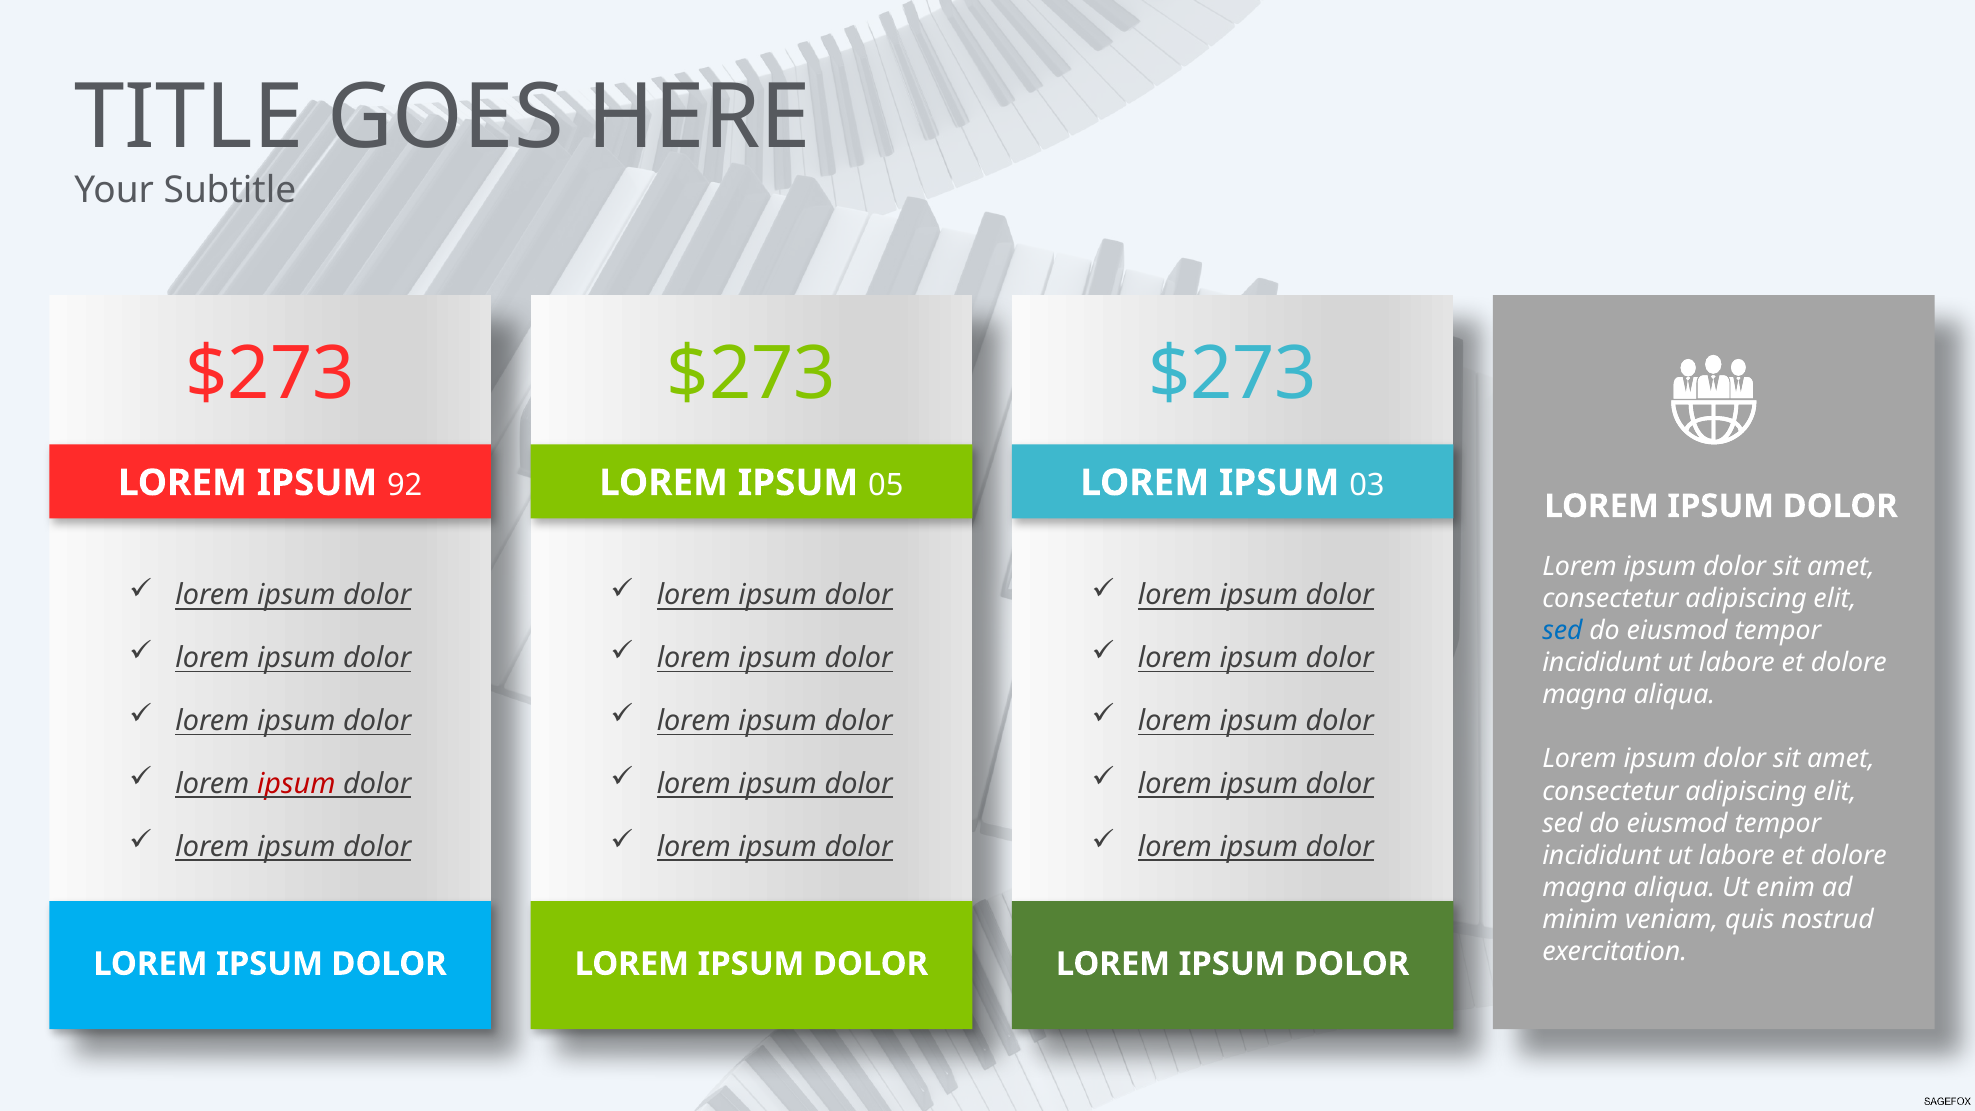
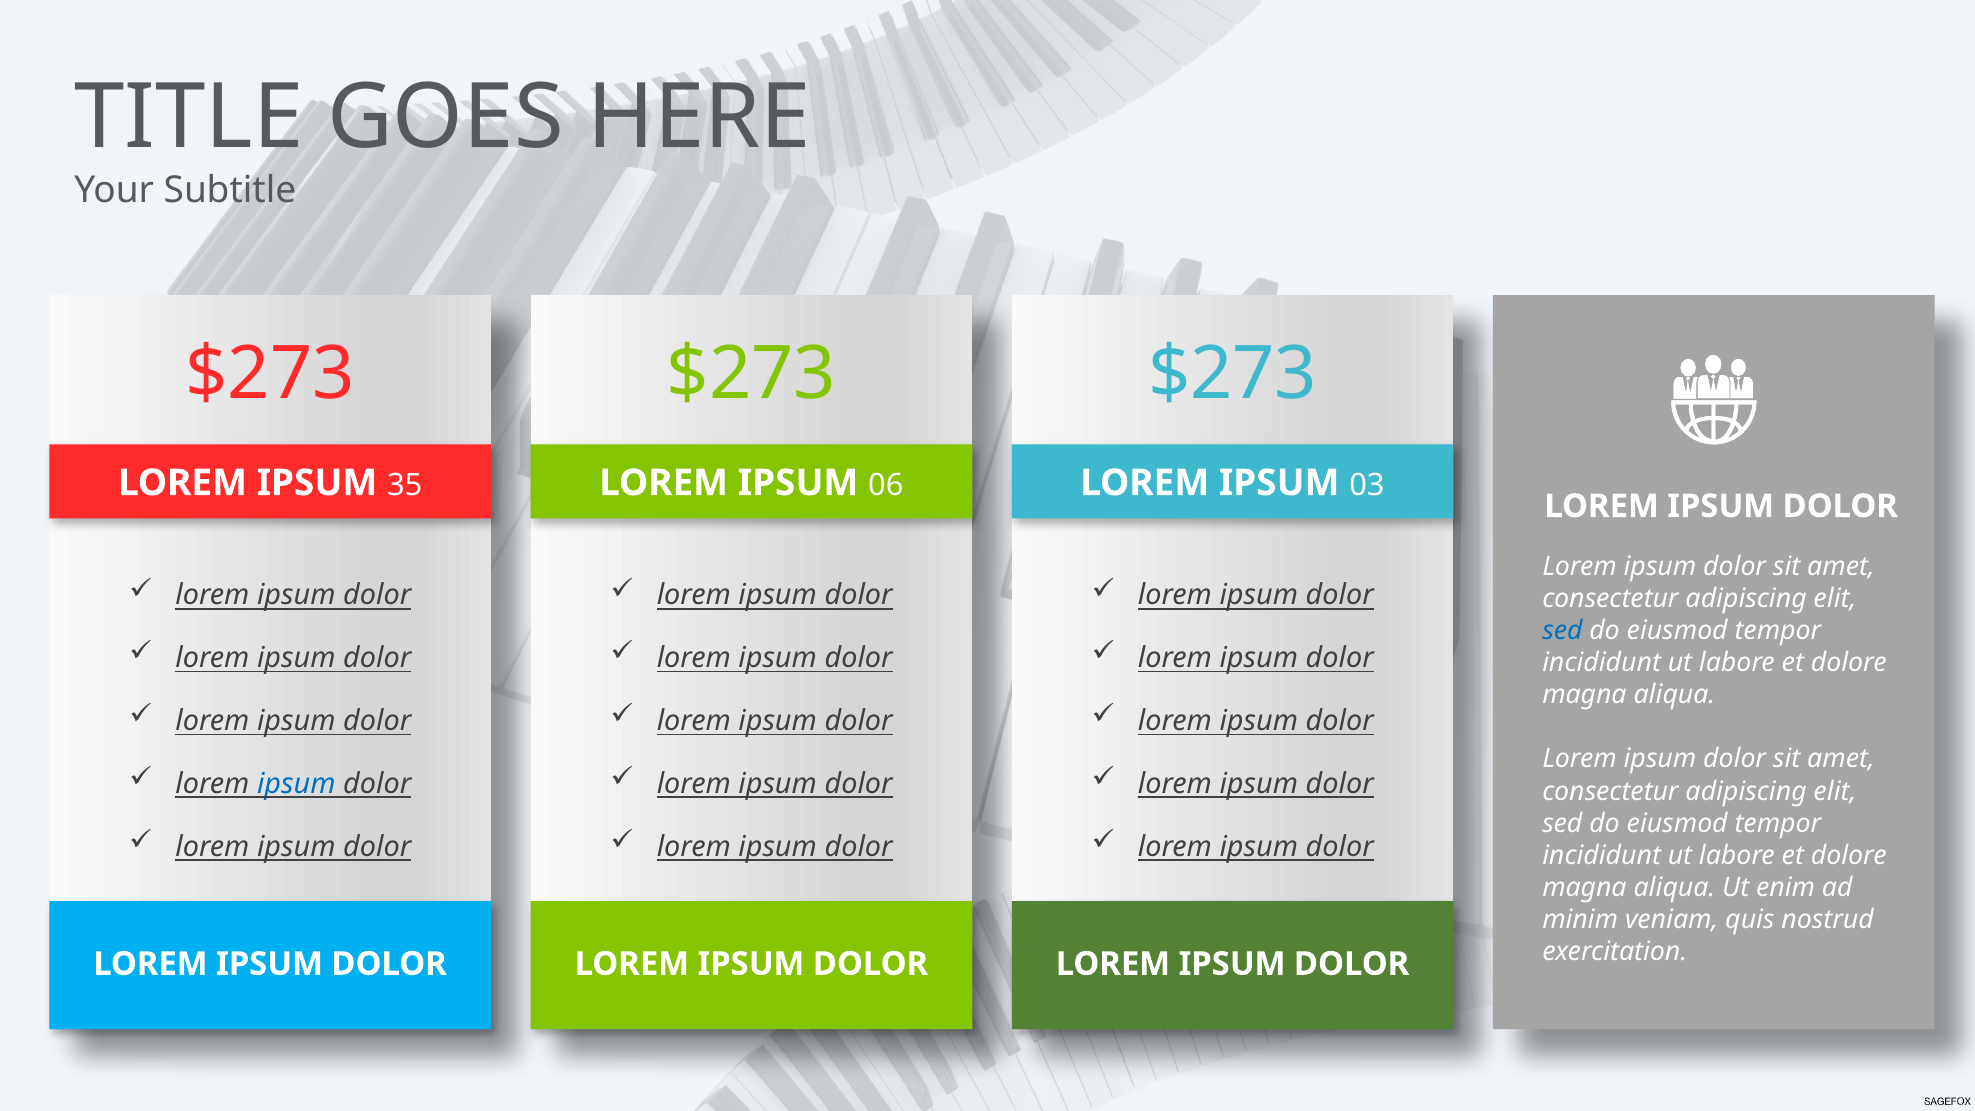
92: 92 -> 35 (405, 485)
05: 05 -> 06 (886, 485)
ipsum colour: red -> blue (296, 784)
